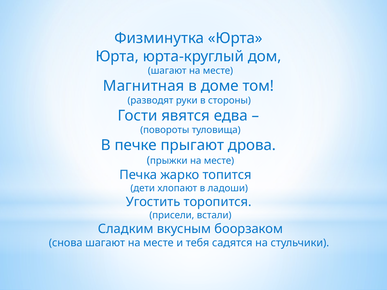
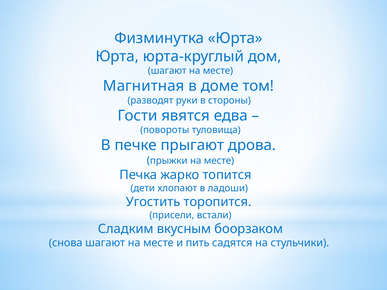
тебя: тебя -> пить (198, 243)
